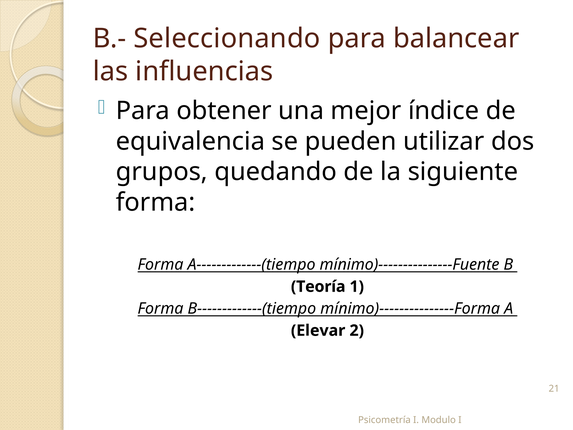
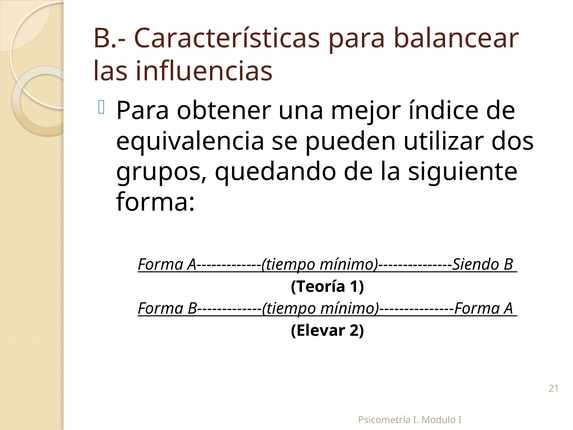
Seleccionando: Seleccionando -> Características (227, 39)
mínimo)---------------Fuente: mínimo)---------------Fuente -> mínimo)---------------Siendo (410, 264)
